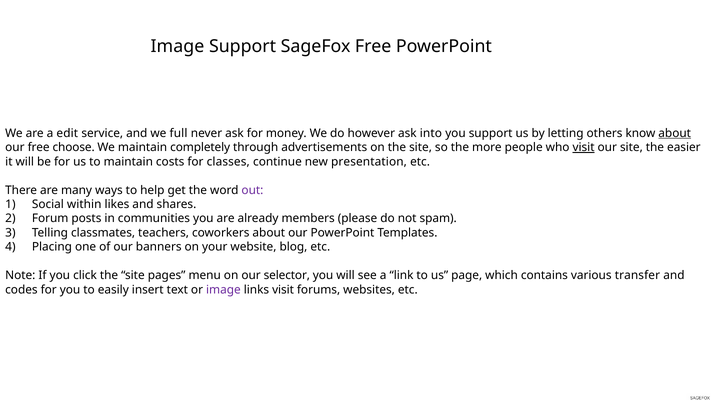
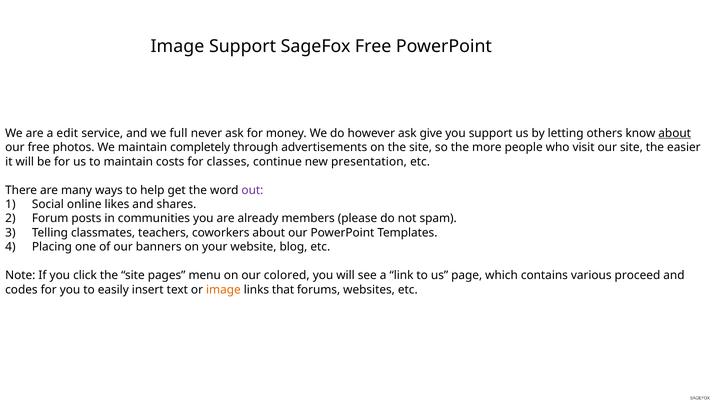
into: into -> give (431, 133)
choose: choose -> photos (74, 147)
visit underline: present -> none (584, 147)
within: within -> online (84, 204)
selector: selector -> colored (287, 275)
transfer: transfer -> proceed (637, 275)
image colour: purple -> orange (223, 290)
links visit: visit -> that (283, 290)
